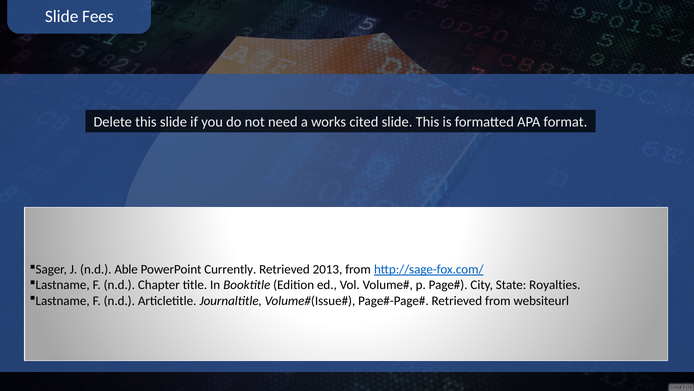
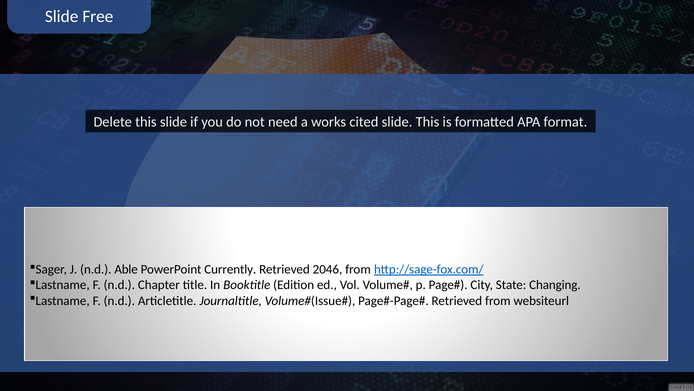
Fees: Fees -> Free (98, 16)
2013: 2013 -> 2046 (327, 269)
Royalties: Royalties -> Changing (555, 285)
